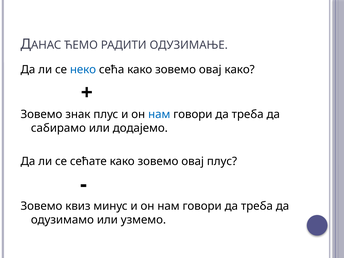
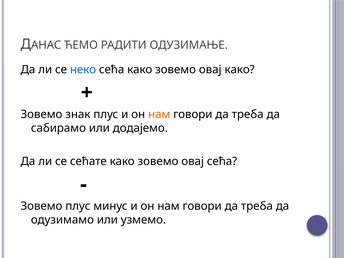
нам colour: blue -> orange (159, 114)
овај плус: плус -> сећа (222, 161)
Зовемо квиз: квиз -> плус (78, 206)
